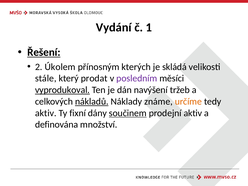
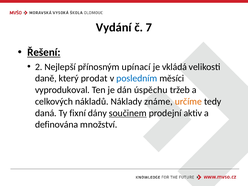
1: 1 -> 7 (149, 27)
Úkolem: Úkolem -> Nejlepší (60, 67)
kterých: kterých -> upínací (136, 67)
skládá: skládá -> vkládá (174, 67)
stále: stále -> daně (46, 78)
posledním colour: purple -> blue (137, 78)
vyprodukoval underline: present -> none (62, 90)
navýšení: navýšení -> úspěchu (151, 90)
nákladů underline: present -> none (92, 101)
aktiv: aktiv -> daná (46, 113)
